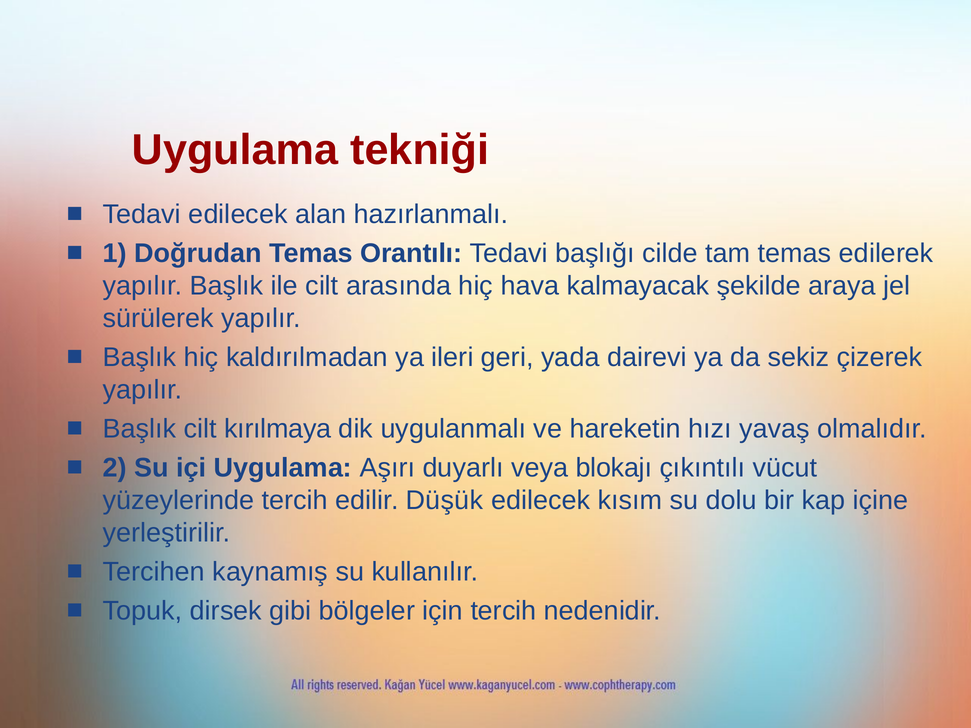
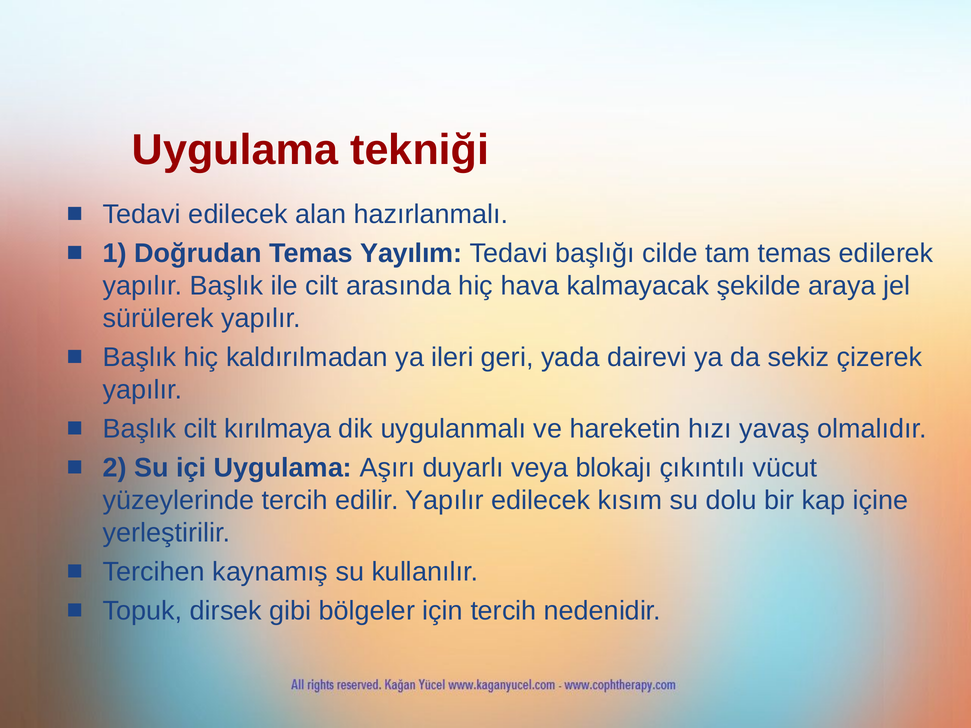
Orantılı: Orantılı -> Yayılım (411, 254)
edilir Düşük: Düşük -> Yapılır (444, 500)
